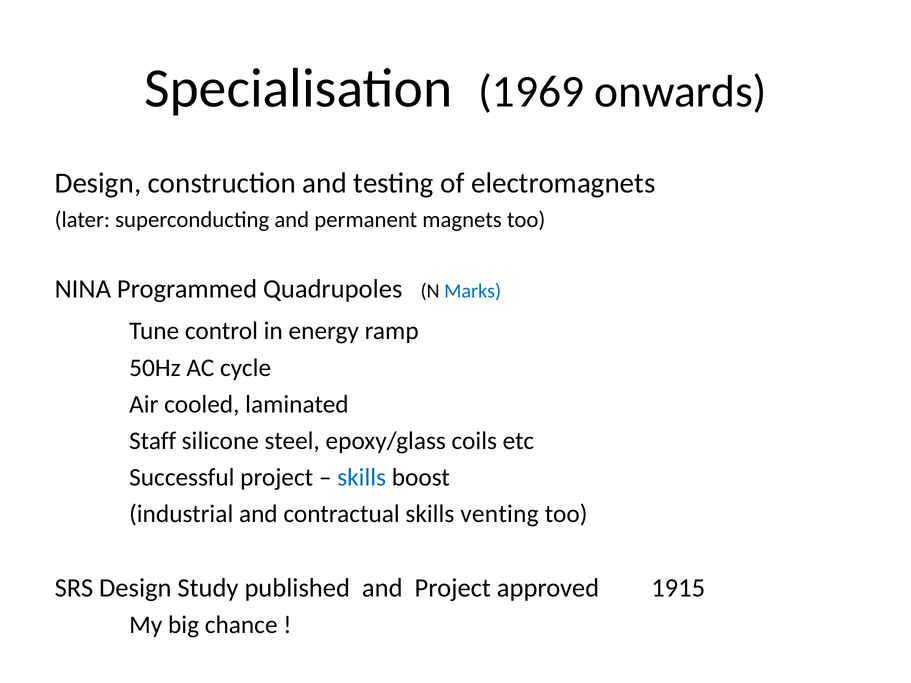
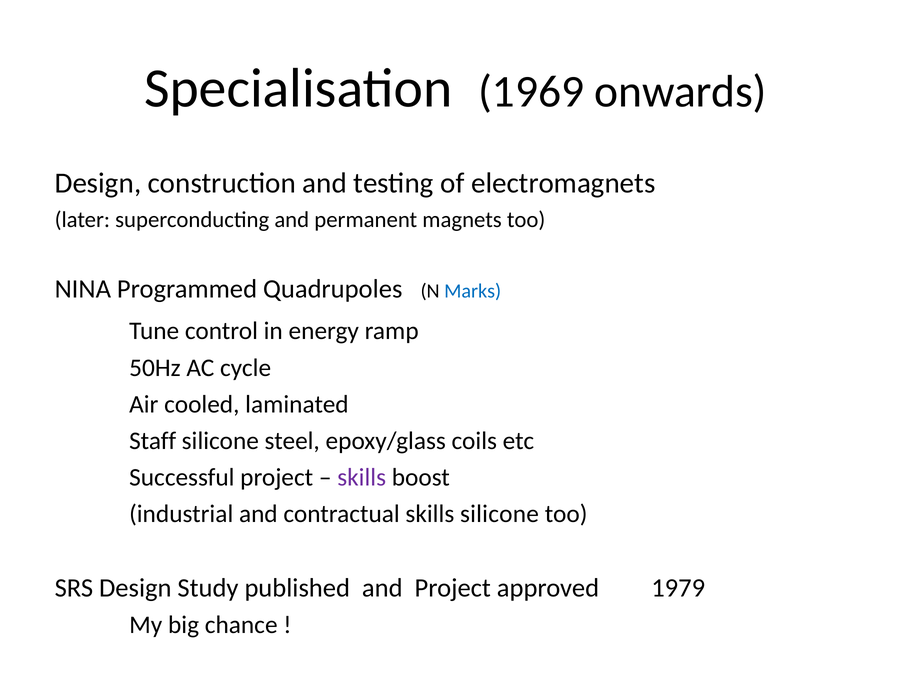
skills colour: blue -> purple (362, 477)
skills venting: venting -> silicone (499, 514)
1915: 1915 -> 1979 (678, 588)
